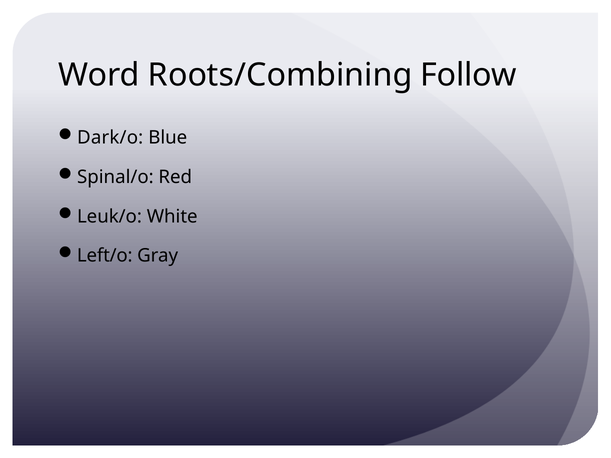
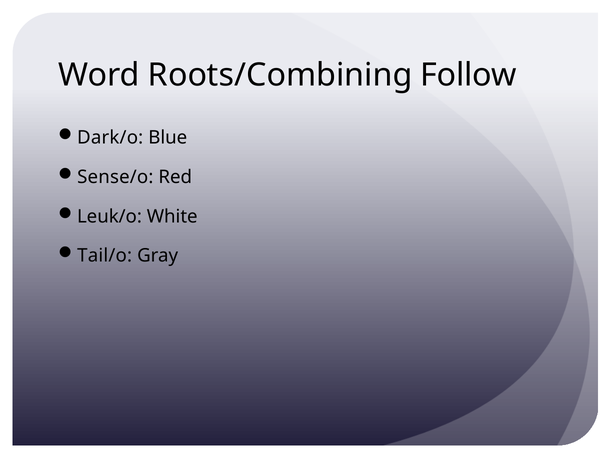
Spinal/o: Spinal/o -> Sense/o (115, 177)
Left/o: Left/o -> Tail/o (105, 256)
